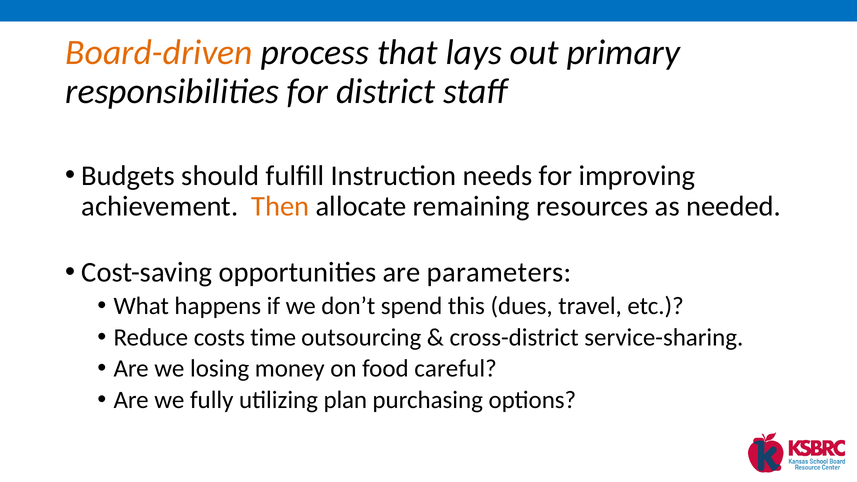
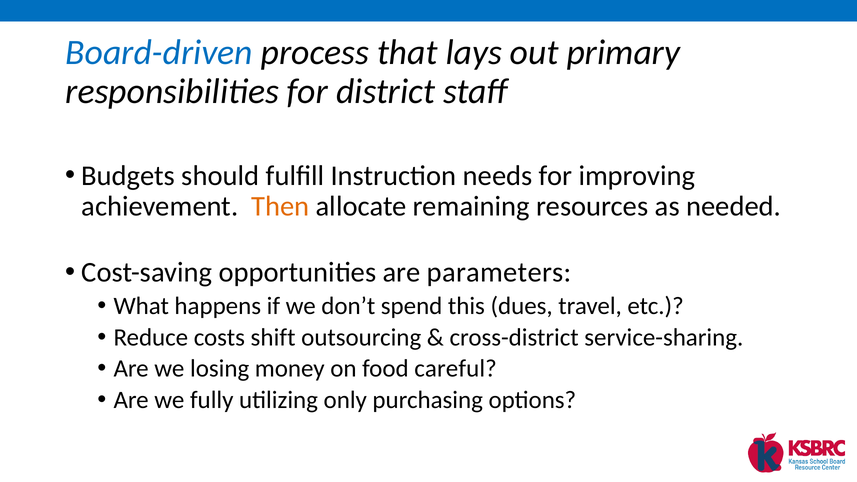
Board-driven colour: orange -> blue (159, 53)
time: time -> shift (273, 337)
plan: plan -> only (345, 400)
